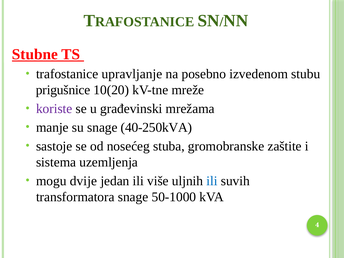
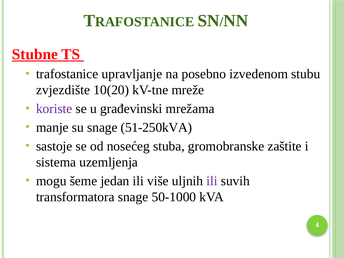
prigušnice: prigušnice -> zvjezdište (63, 90)
40-250kVA: 40-250kVA -> 51-250kVA (156, 127)
dvije: dvije -> šeme (83, 181)
ili colour: blue -> purple (212, 181)
